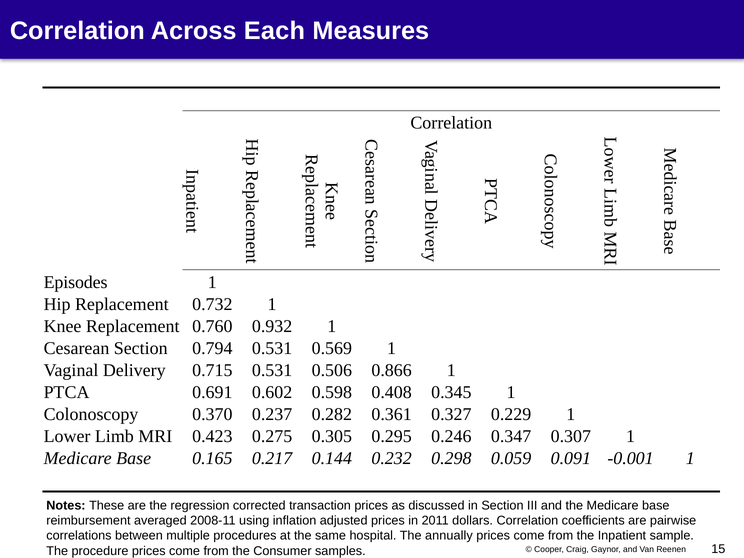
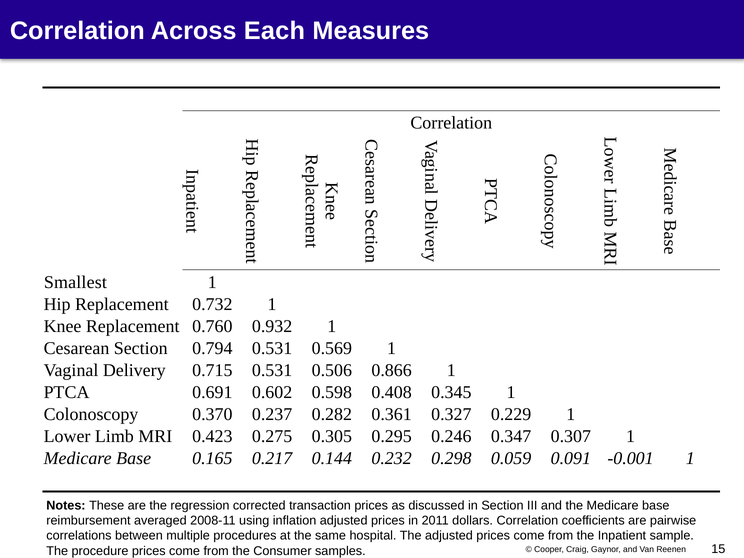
Episodes: Episodes -> Smallest (75, 282)
The annually: annually -> adjusted (449, 536)
